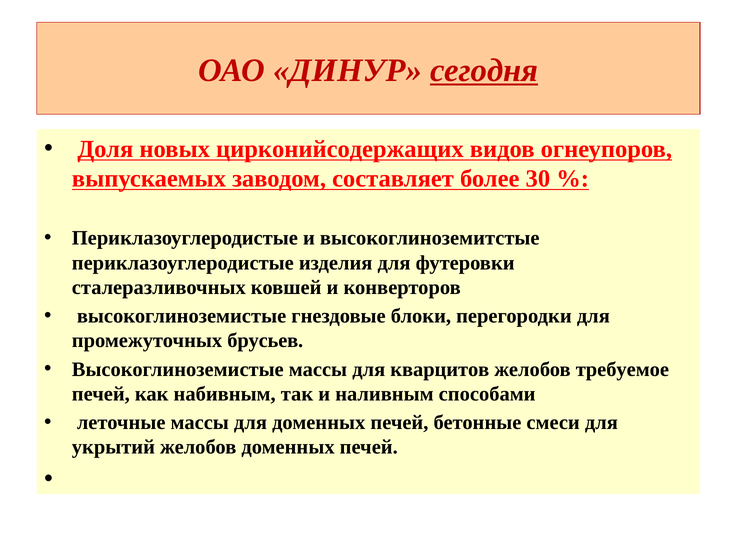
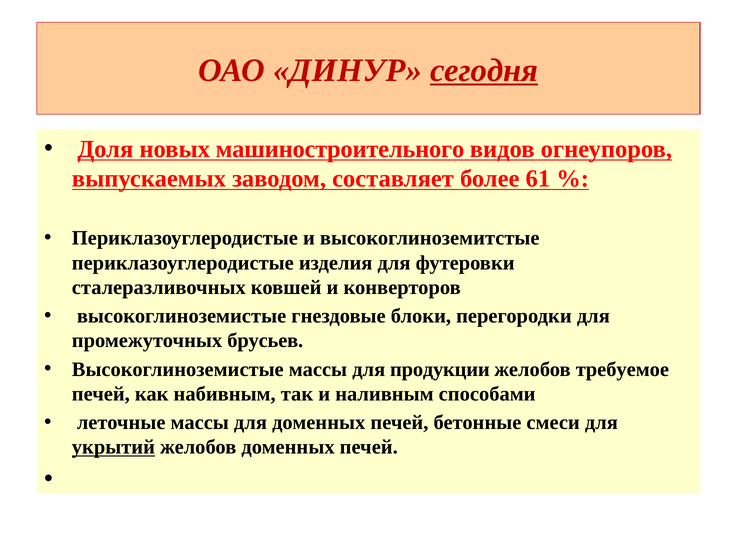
цирконийсодержащих: цирконийсодержащих -> машиностроительного (340, 149)
30: 30 -> 61 (538, 179)
кварцитов: кварцитов -> продукции (440, 369)
укрытий underline: none -> present (113, 447)
